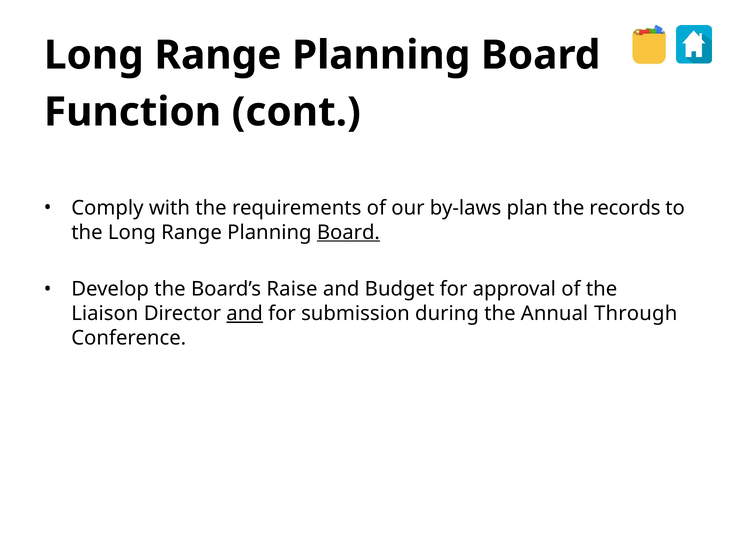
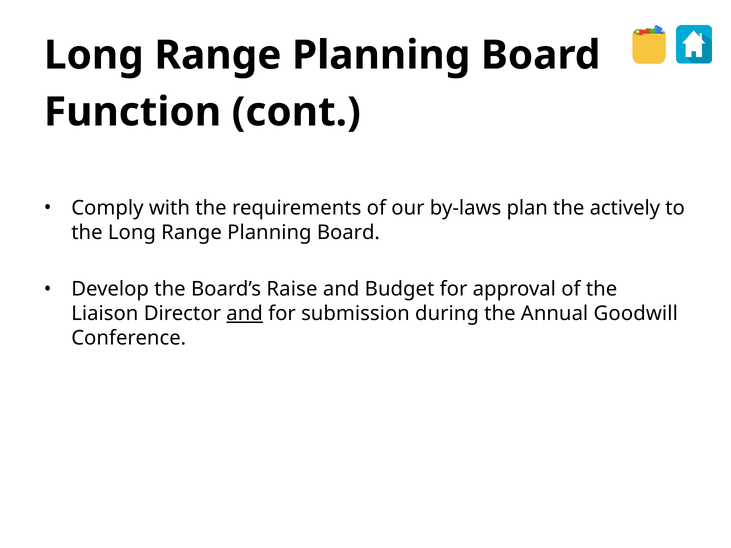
records: records -> actively (625, 208)
Board underline: present -> none (348, 232)
Through: Through -> Goodwill (636, 314)
